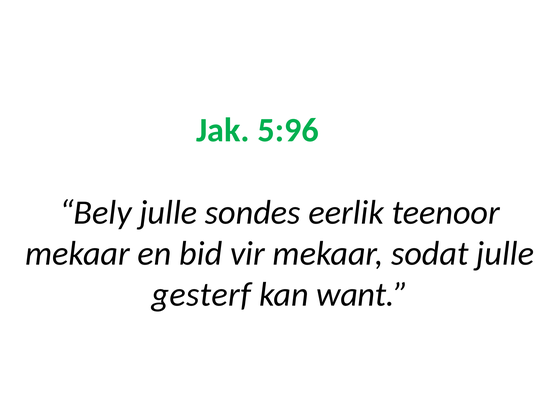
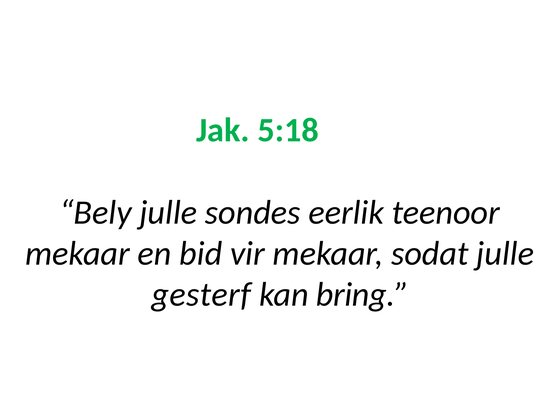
5:96: 5:96 -> 5:18 (288, 130)
want: want -> bring (362, 294)
